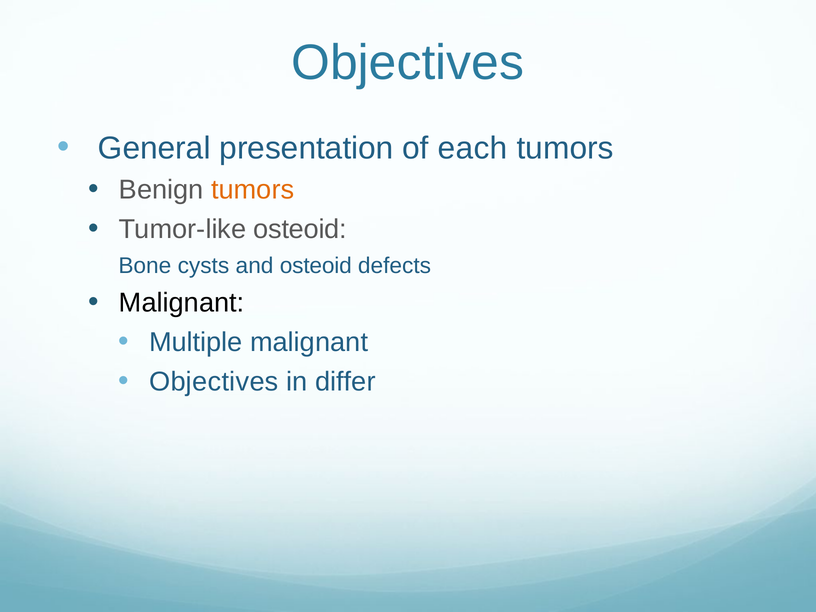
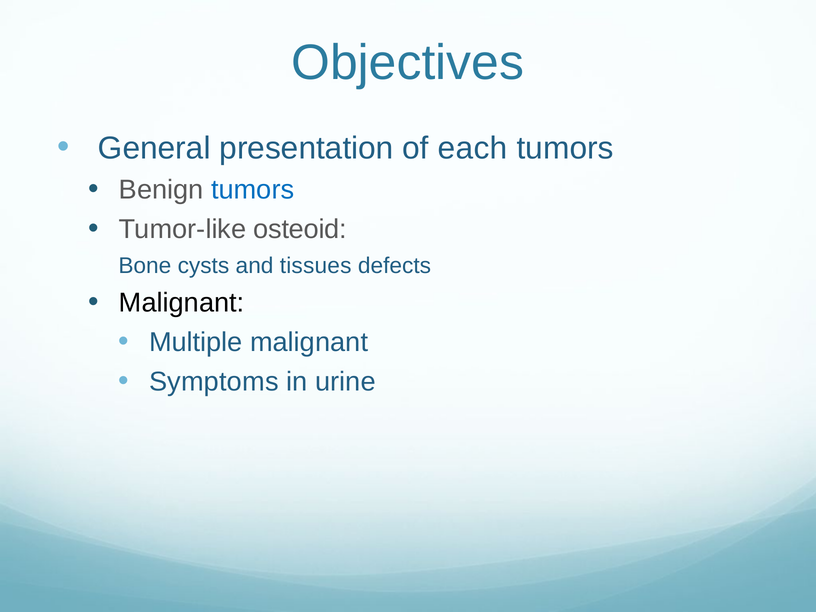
tumors colour: orange -> blue (253, 190)
and osteoid: osteoid -> tissues (316, 266)
Objectives: Objectives -> Symptoms (214, 382)
differ: differ -> urine (345, 382)
